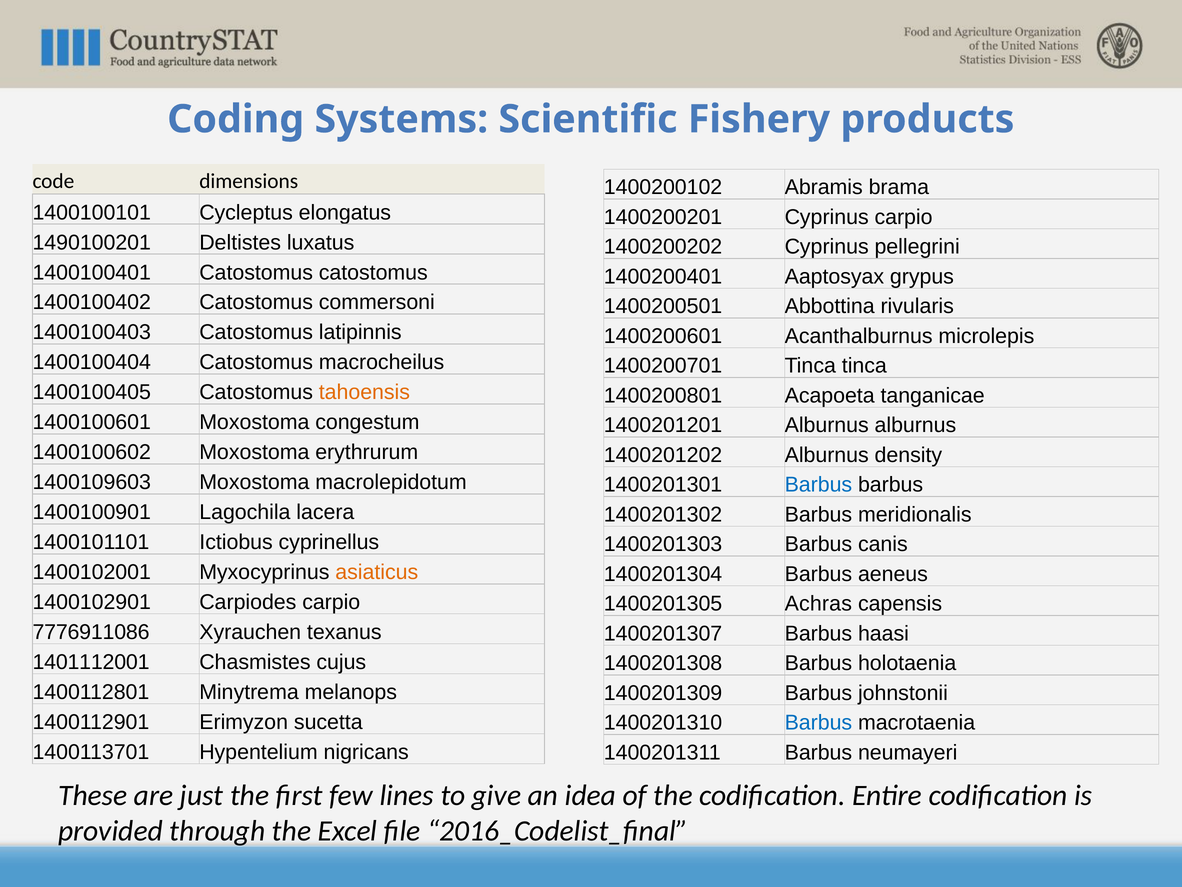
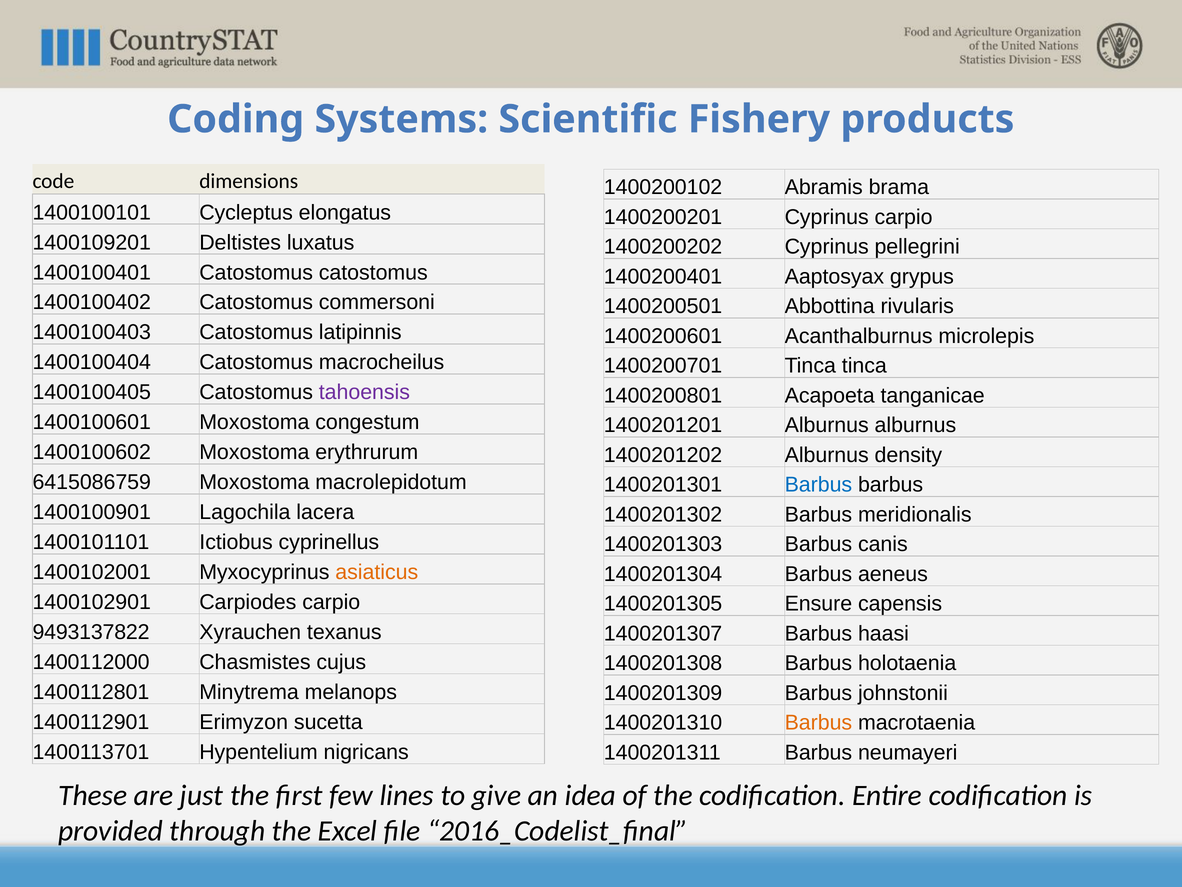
1490100201: 1490100201 -> 1400109201 (92, 242)
tahoensis colour: orange -> purple (364, 392)
1400109603: 1400109603 -> 6415086759 (92, 482)
Achras: Achras -> Ensure (818, 604)
7776911086: 7776911086 -> 9493137822 (91, 632)
1401112001: 1401112001 -> 1400112000 (91, 662)
Barbus colour: blue -> orange (818, 722)
